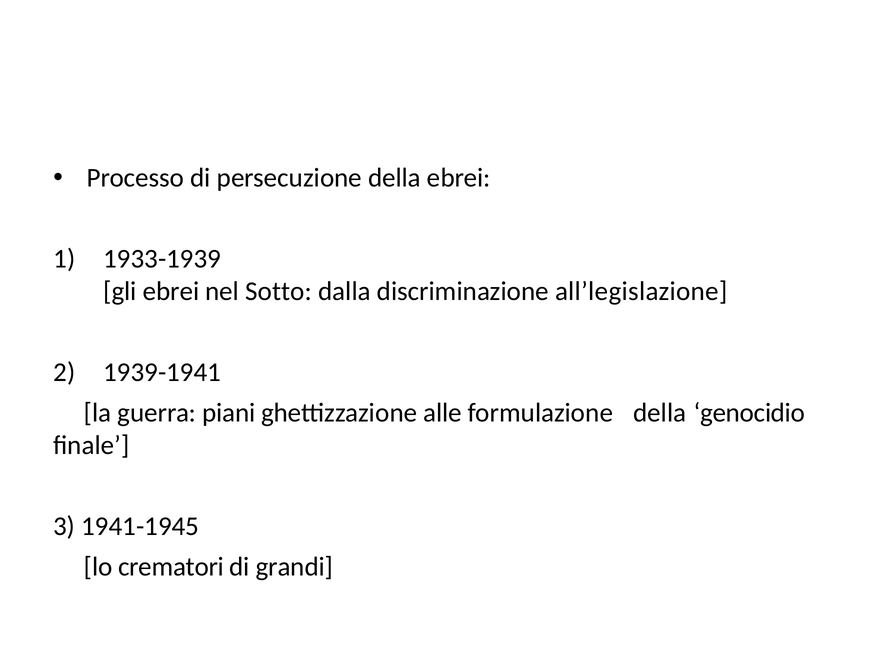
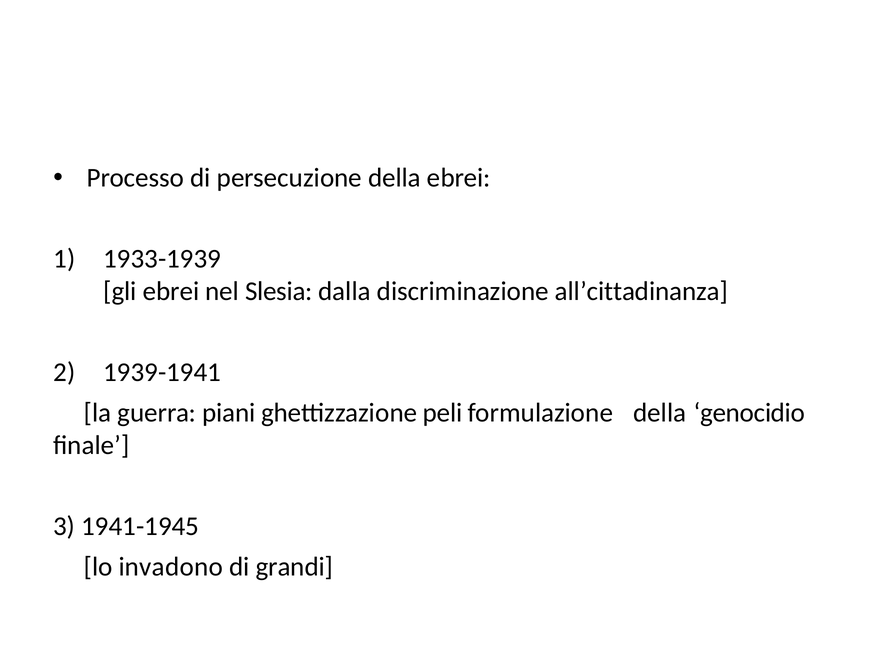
Sotto: Sotto -> Slesia (279, 291)
all’legislazione: all’legislazione -> all’cittadinanza (642, 291)
alle: alle -> peli (443, 413)
crematori: crematori -> invadono (171, 567)
